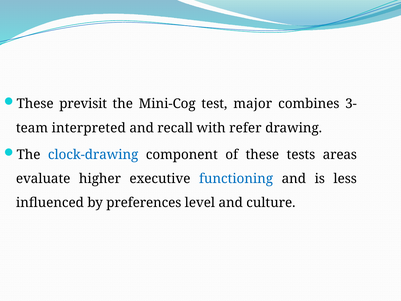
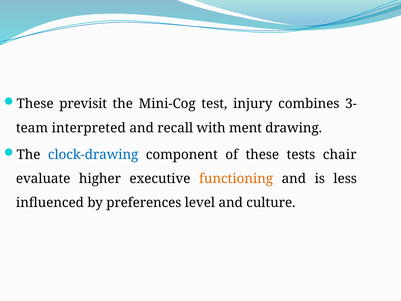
major: major -> injury (253, 104)
refer: refer -> ment (245, 128)
areas: areas -> chair (340, 155)
functioning colour: blue -> orange (236, 179)
